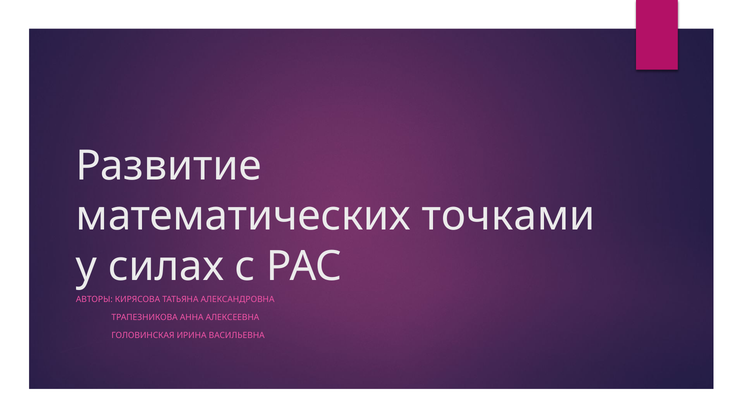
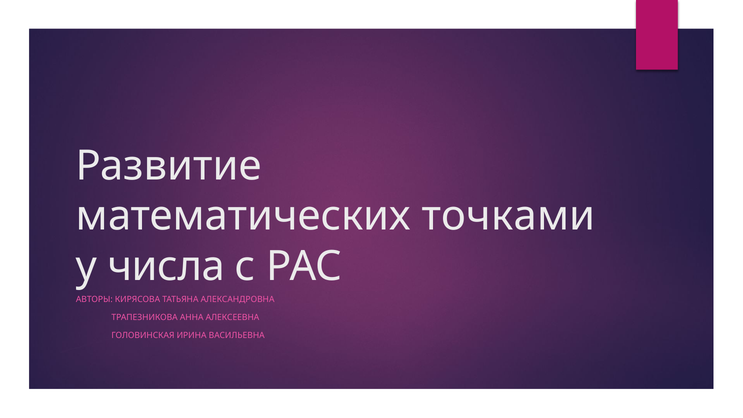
силах: силах -> числа (166, 266)
